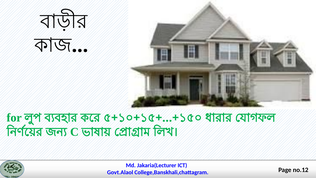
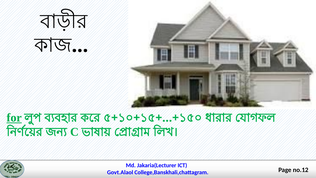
for underline: none -> present (14, 118)
